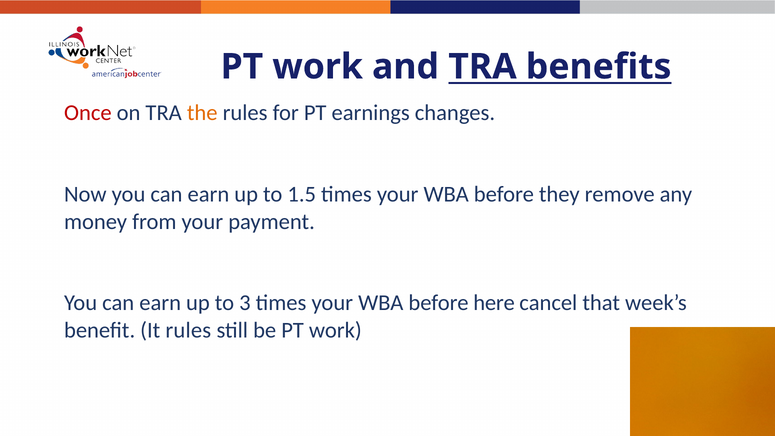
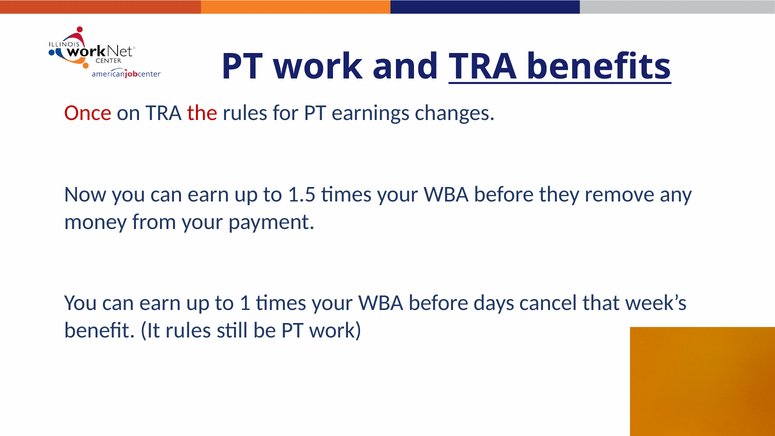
the colour: orange -> red (202, 113)
3: 3 -> 1 (245, 303)
here: here -> days (494, 303)
